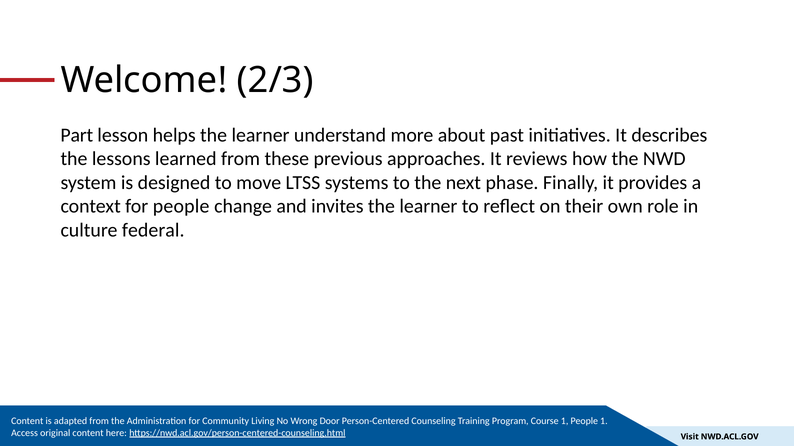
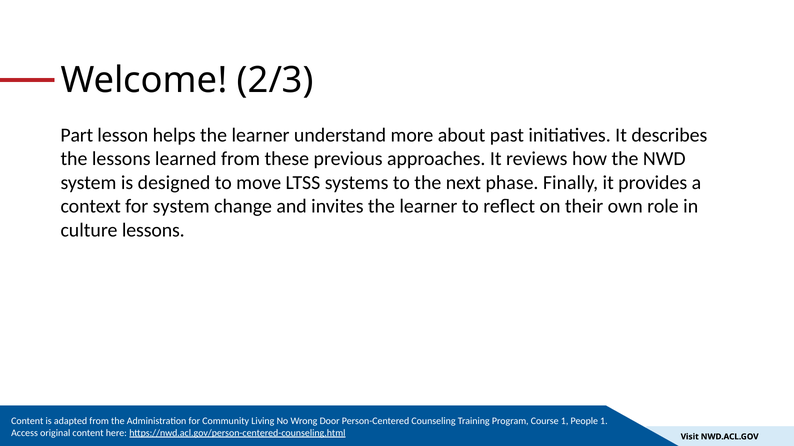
for people: people -> system (181, 207)
culture federal: federal -> lessons (153, 230)
